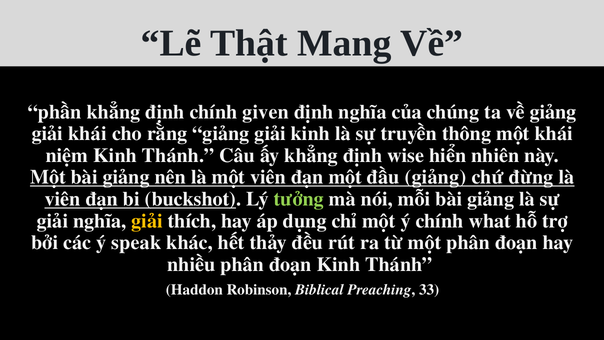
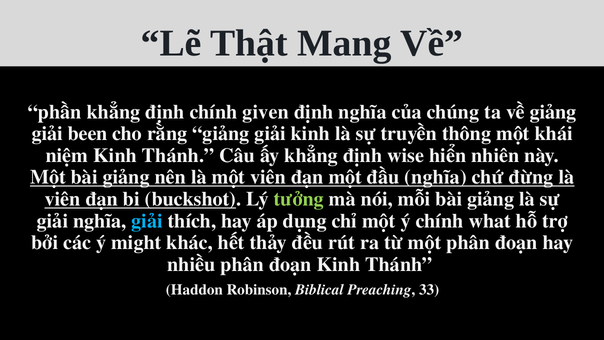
giải khái: khái -> been (88, 134)
đầu giảng: giảng -> nghĩa (436, 177)
giải colour: yellow -> light blue (147, 221)
speak: speak -> might (136, 242)
